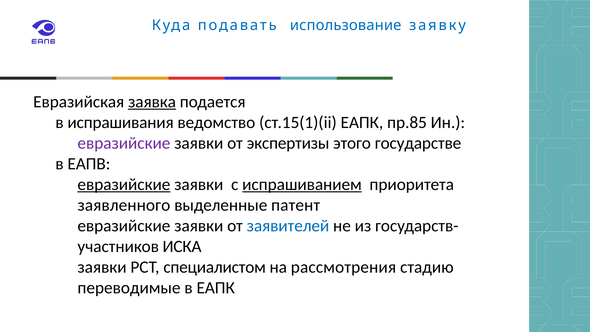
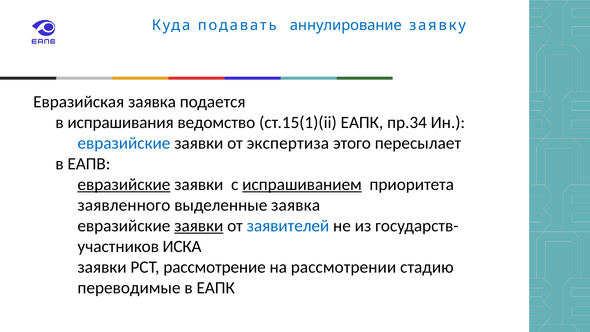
использование: использование -> аннулирование (346, 25)
заявка underline: present -> none (152, 102)
пр.85: пр.85 -> пр.34 (407, 122)
евразийские colour: purple -> blue (124, 143)
экспертизы: экспертизы -> экспертиза (288, 143)
государстве: государстве -> пересылает (418, 143)
выделенные патент: патент -> заявка (296, 205)
заявки underline: none -> present (199, 226)
специалистом: специалистом -> рассмотрение (215, 267)
рассмотрения: рассмотрения -> рассмотрении (344, 267)
